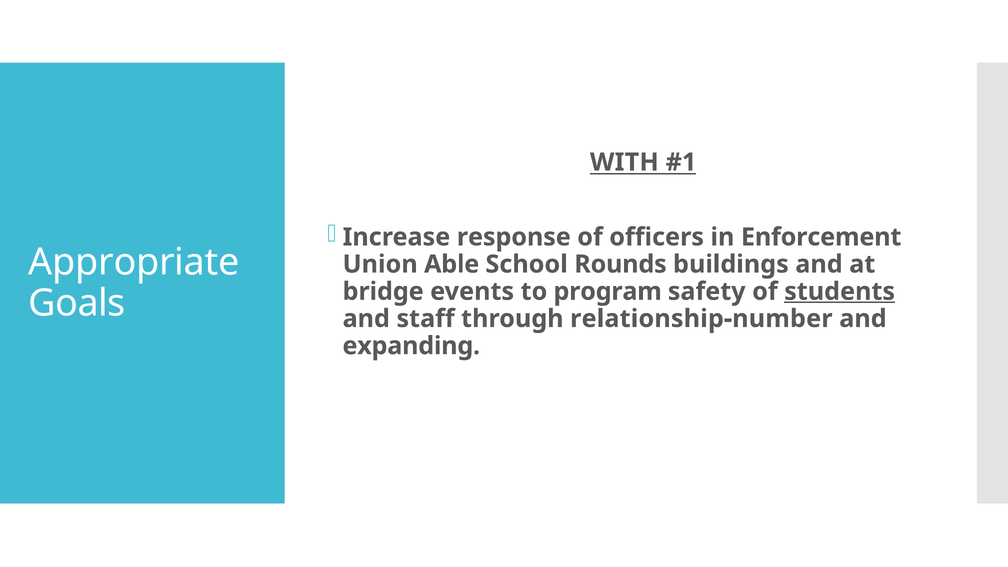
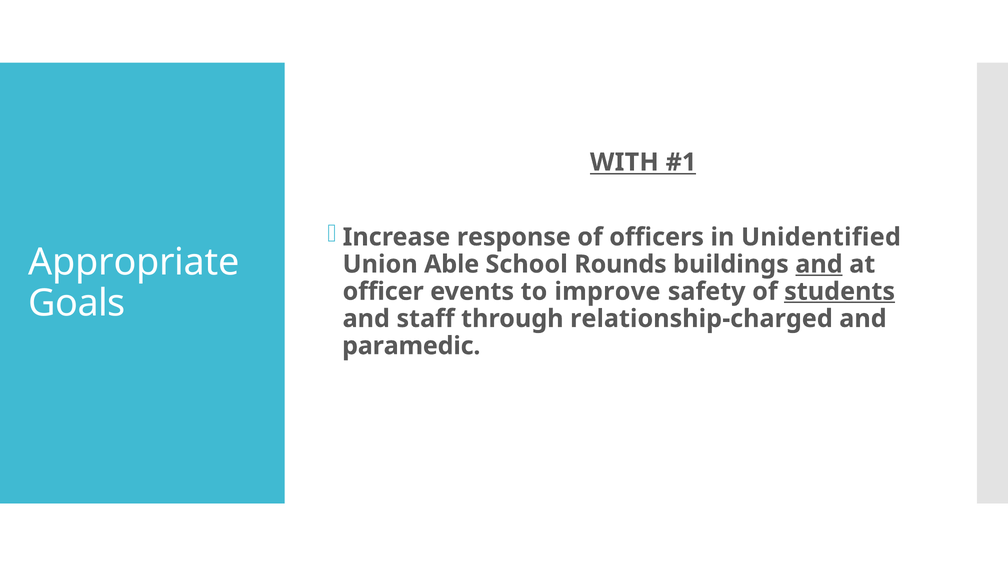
Enforcement: Enforcement -> Unidentified (821, 237)
and underline: none -> present (819, 264)
bridge: bridge -> officer (383, 291)
program: program -> improve (607, 291)
relationship-number: relationship-number -> relationship-charged (701, 319)
expanding: expanding -> paramedic (411, 346)
